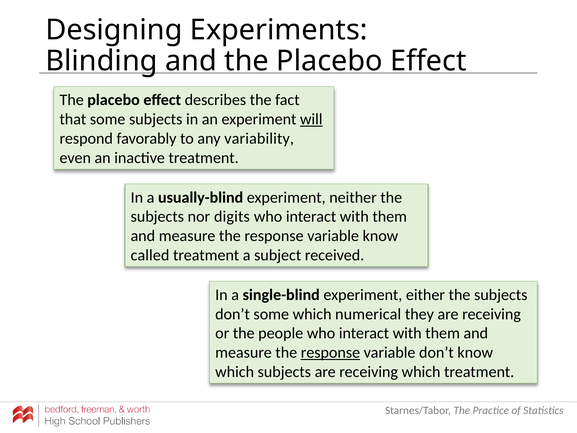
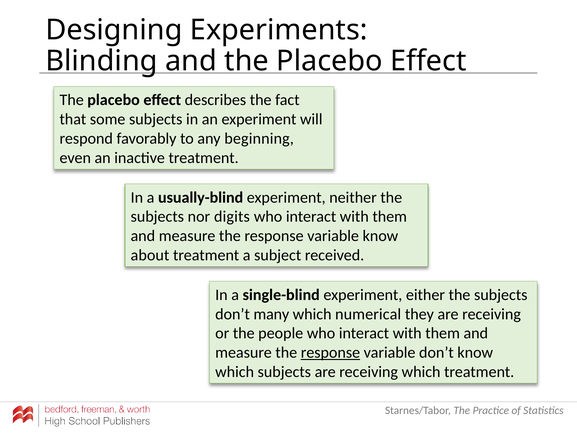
will underline: present -> none (311, 119)
variability: variability -> beginning (259, 138)
called: called -> about (150, 255)
don’t some: some -> many (271, 314)
